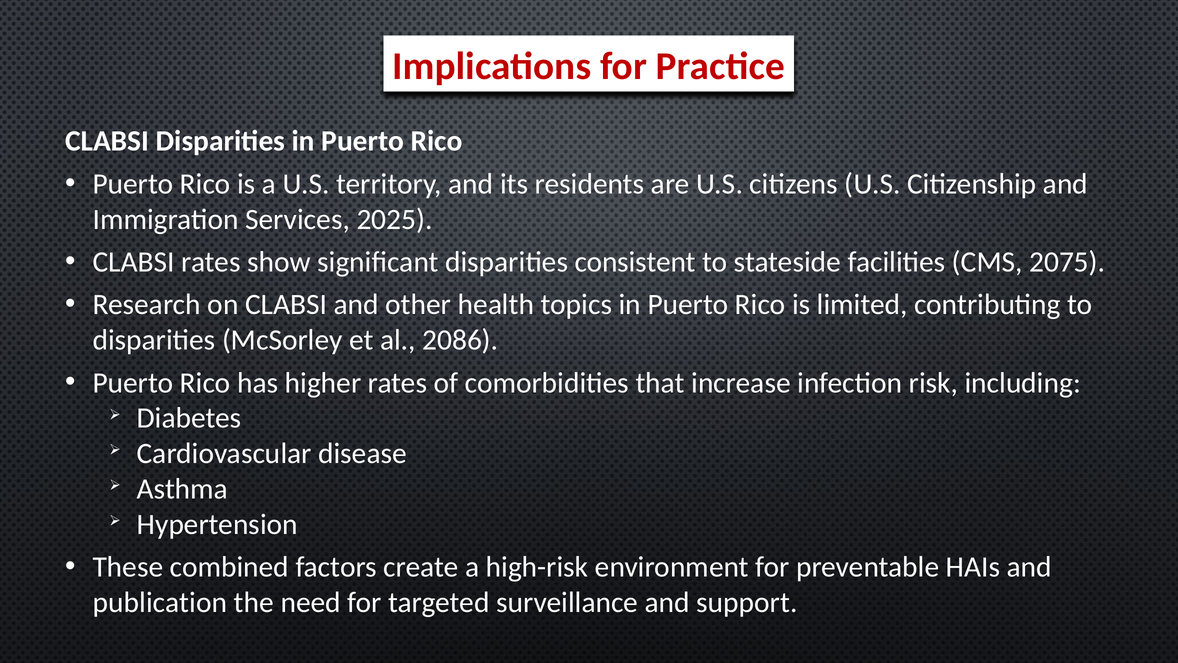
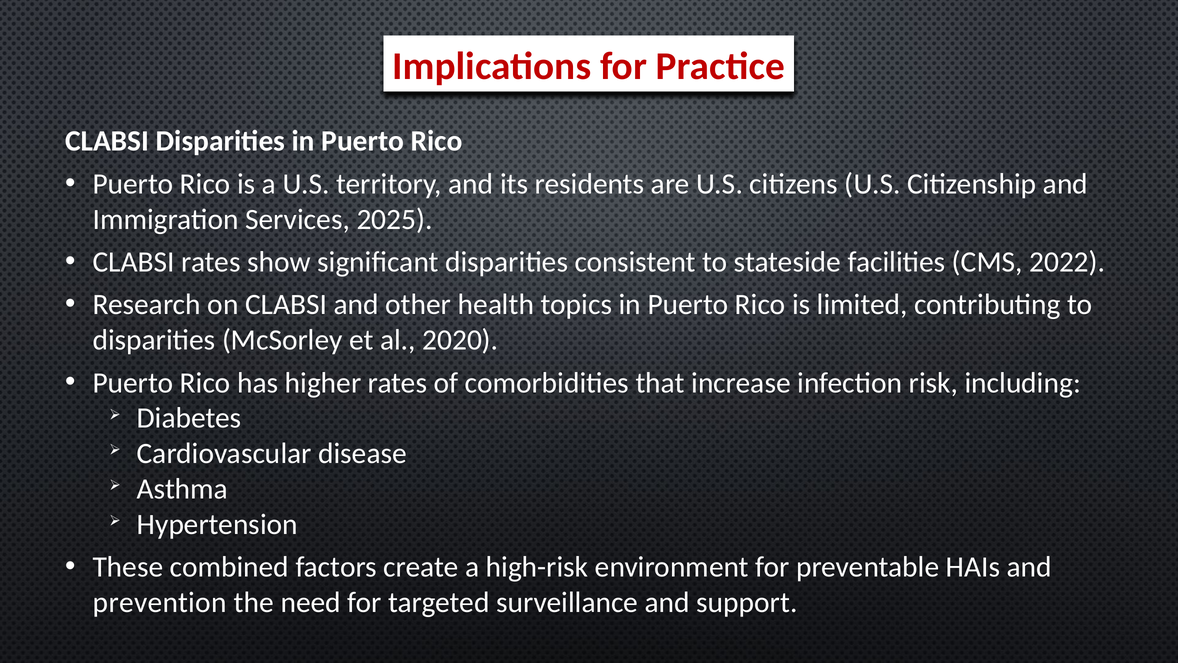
2075: 2075 -> 2022 (1067, 262)
2086: 2086 -> 2020 (460, 340)
publication: publication -> prevention (160, 602)
